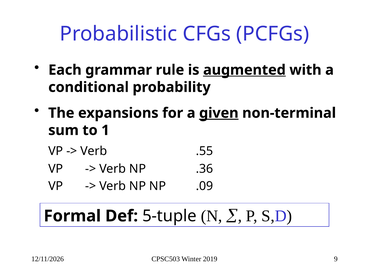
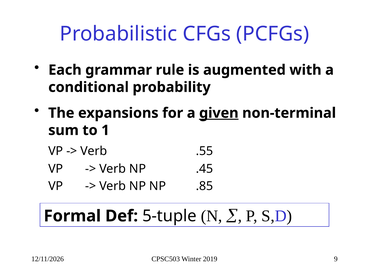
augmented underline: present -> none (244, 70)
.36: .36 -> .45 (205, 169)
.09: .09 -> .85 (205, 186)
